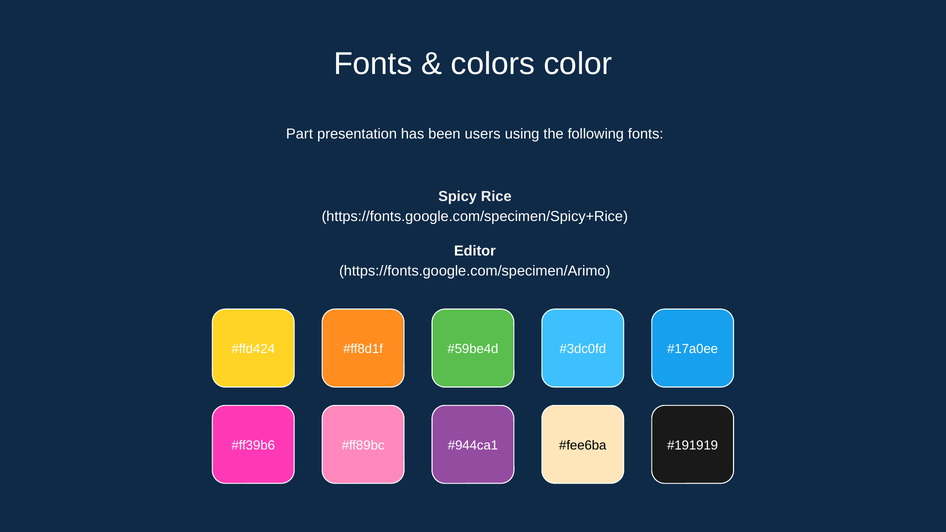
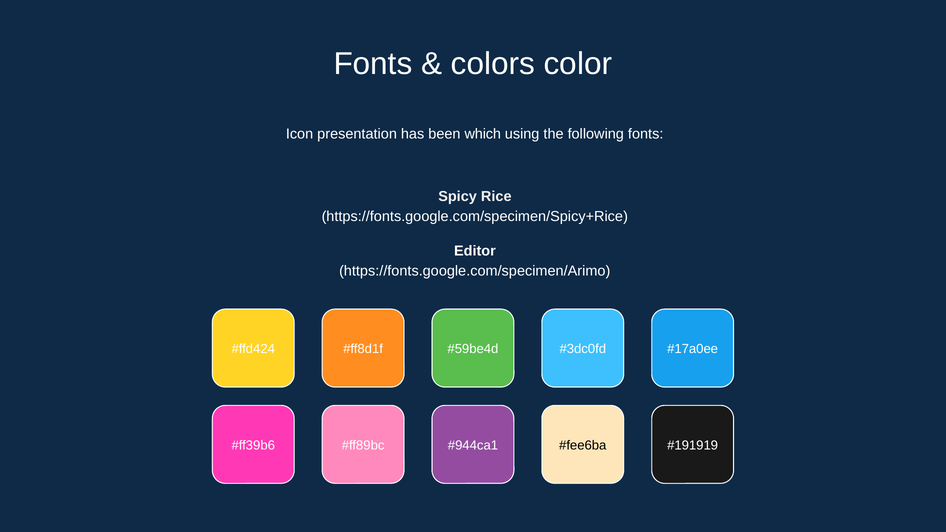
Part: Part -> Icon (300, 134)
users: users -> which (483, 134)
